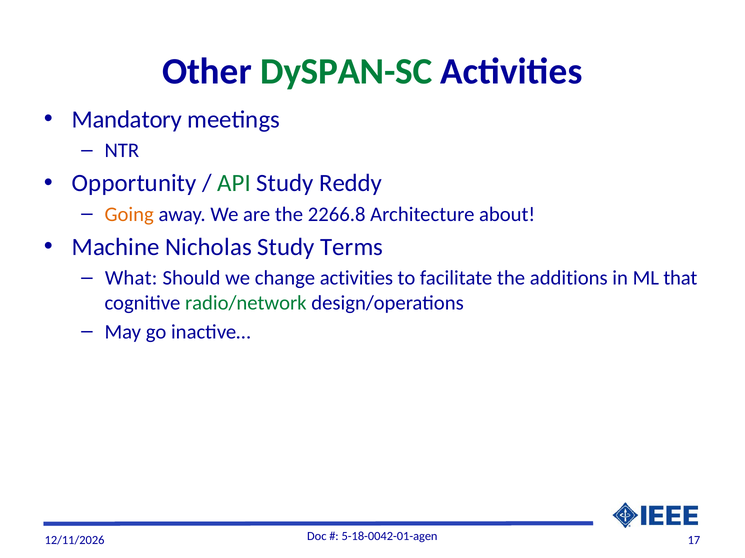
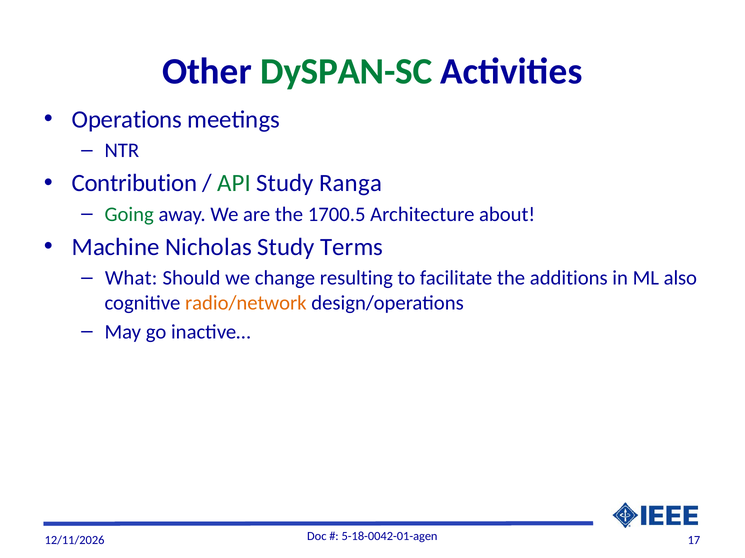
Mandatory: Mandatory -> Operations (127, 120)
Opportunity: Opportunity -> Contribution (134, 183)
Reddy: Reddy -> Ranga (350, 183)
Going colour: orange -> green (129, 215)
2266.8: 2266.8 -> 1700.5 (337, 215)
change activities: activities -> resulting (356, 278)
that: that -> also (680, 278)
radio/network colour: green -> orange (246, 303)
